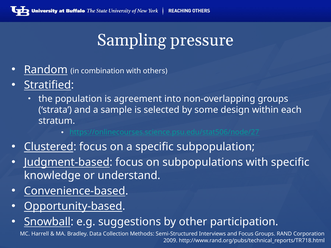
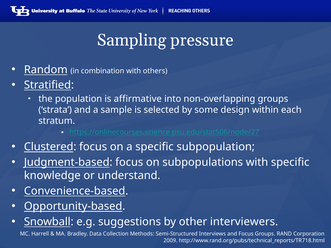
agreement: agreement -> affirmative (138, 99)
participation: participation -> interviewers (244, 222)
